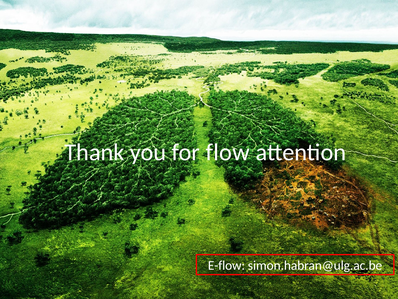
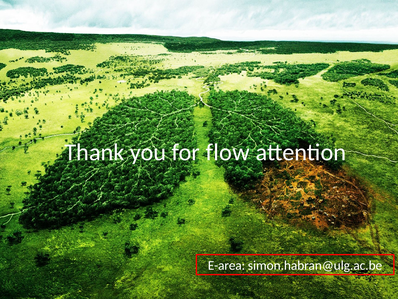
E-flow: E-flow -> E-area (226, 265)
